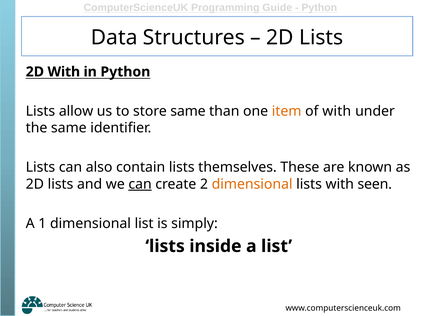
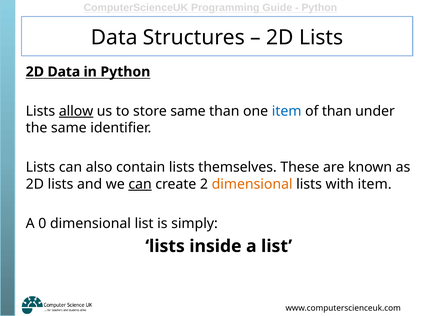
2D With: With -> Data (64, 72)
allow underline: none -> present (76, 111)
item colour: orange -> blue (287, 111)
of with: with -> than (337, 111)
with seen: seen -> item (375, 184)
1: 1 -> 0 (42, 223)
